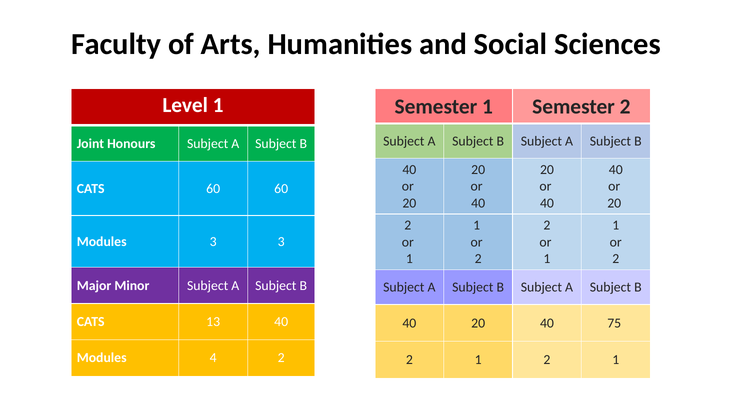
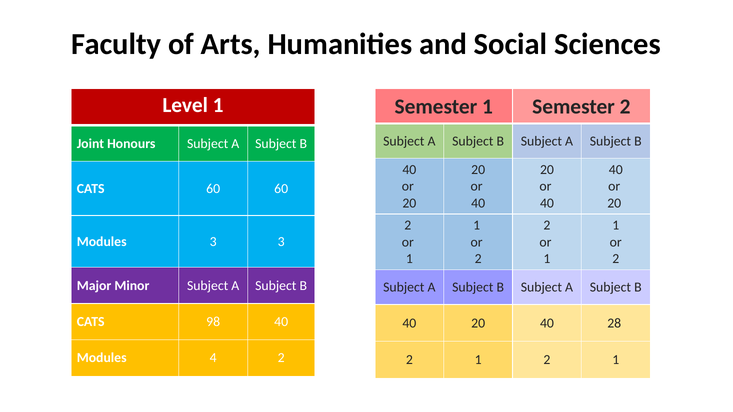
13: 13 -> 98 (213, 322)
75: 75 -> 28 (614, 323)
